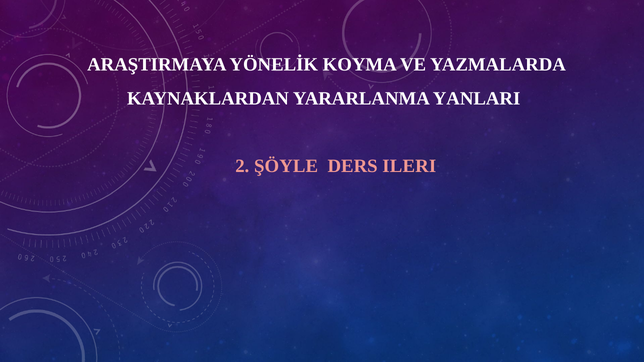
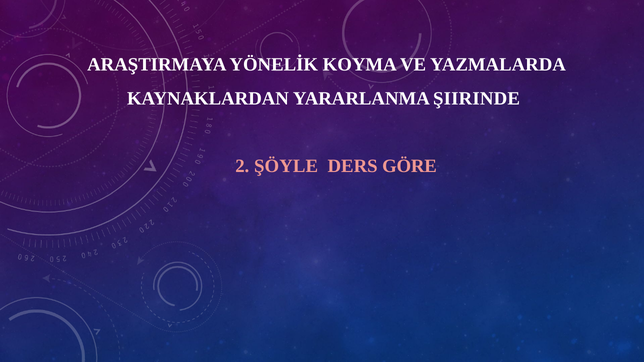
YANLARI: YANLARI -> ŞIIRINDE (476, 99)
ILERI: ILERI -> GÖRE (409, 166)
